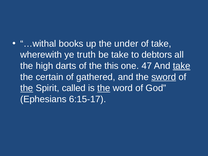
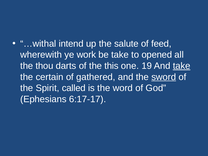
books: books -> intend (71, 44)
under: under -> salute (126, 44)
of take: take -> feed (161, 44)
truth: truth -> work (86, 55)
debtors: debtors -> opened (157, 55)
high: high -> thou (44, 66)
47: 47 -> 19 (147, 66)
the underline: present -> none (27, 88)
the underline: present -> none (104, 88)
6:15-17: 6:15-17 -> 6:17-17 (88, 99)
